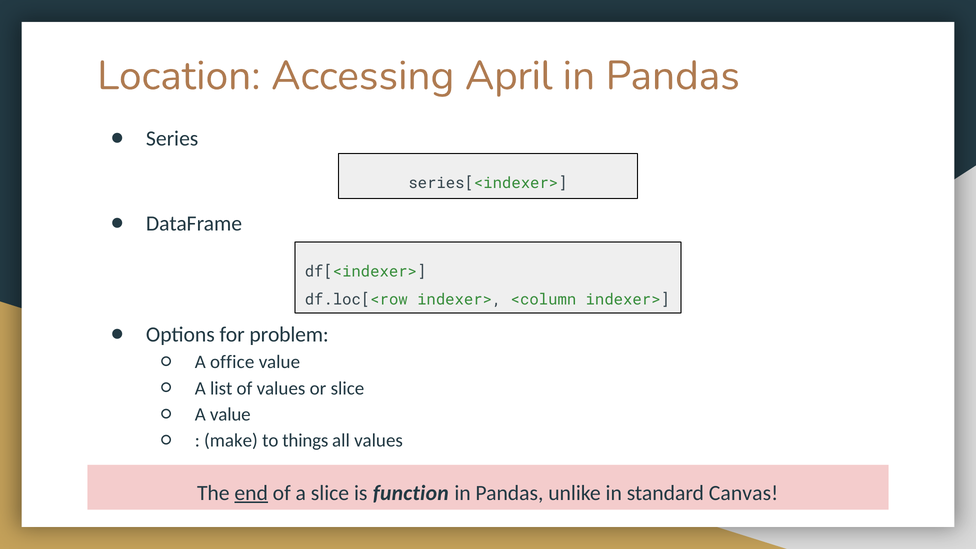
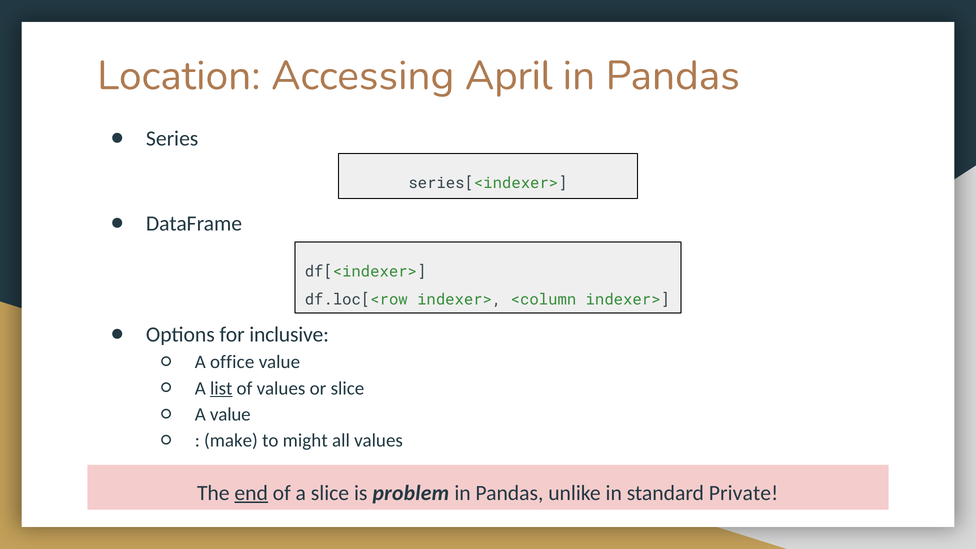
problem: problem -> inclusive (289, 335)
list underline: none -> present (221, 388)
things: things -> might (305, 441)
function: function -> problem (411, 493)
Canvas: Canvas -> Private (744, 493)
